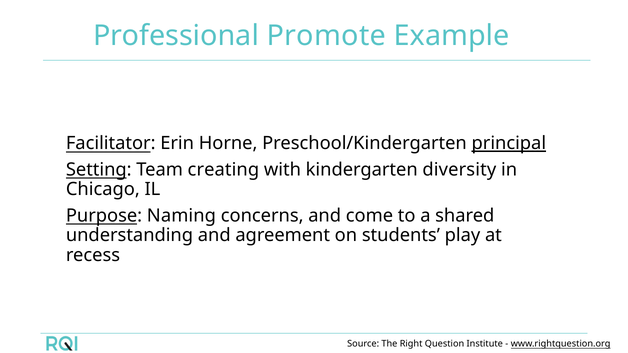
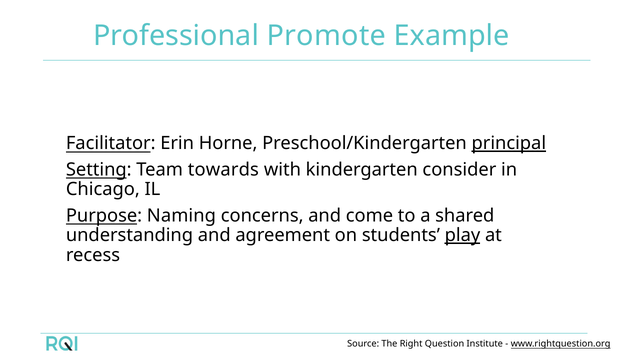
creating: creating -> towards (223, 170)
diversity: diversity -> consider (459, 170)
play underline: none -> present (462, 236)
